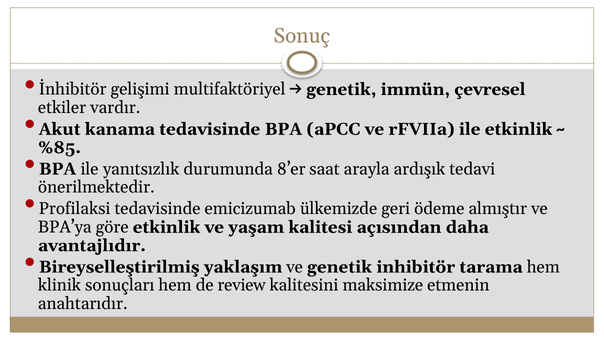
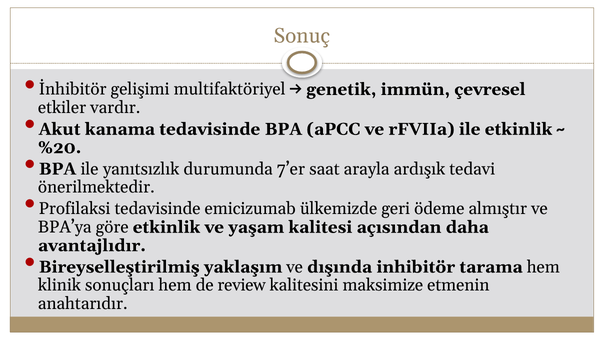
%85: %85 -> %20 (60, 147)
8’er: 8’er -> 7’er (291, 169)
ve genetik: genetik -> dışında (340, 267)
